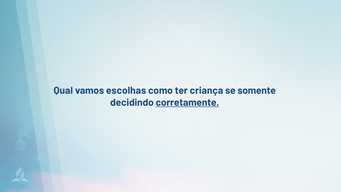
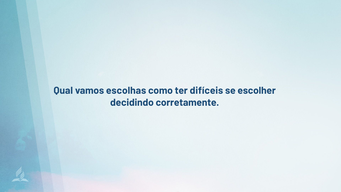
criança: criança -> difíceis (206, 90)
somente: somente -> escolher (257, 90)
corretamente underline: present -> none (187, 102)
